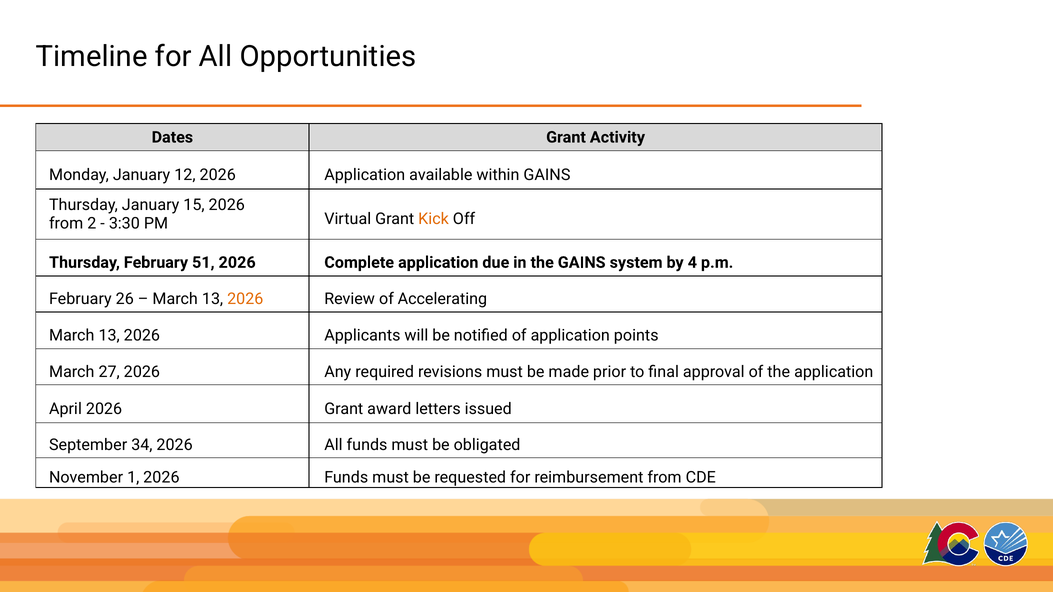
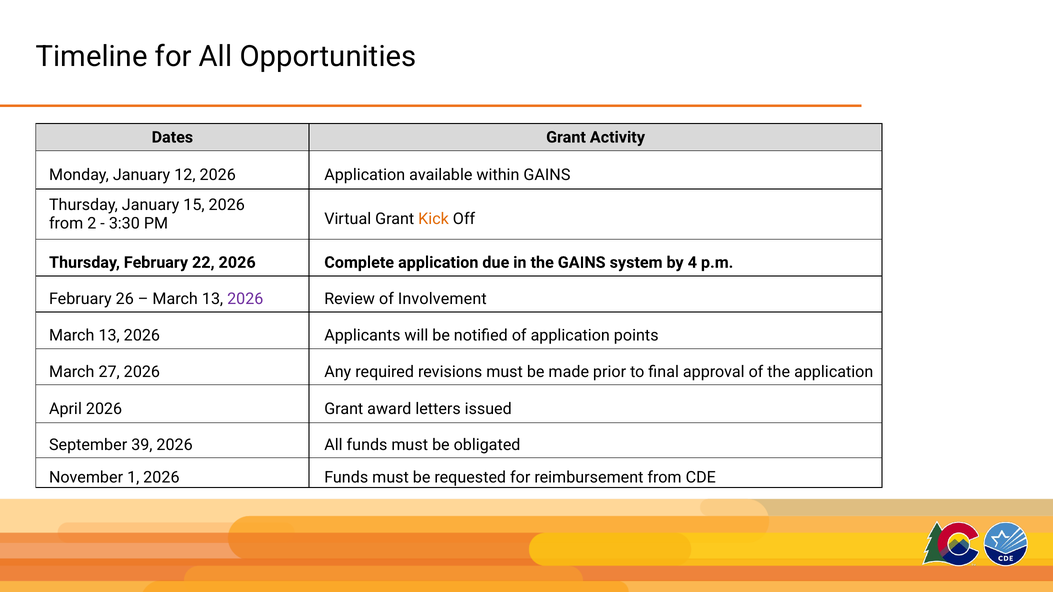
51: 51 -> 22 (203, 263)
2026 colour: orange -> purple (245, 299)
Accelerating: Accelerating -> Involvement (442, 299)
34: 34 -> 39 (142, 445)
